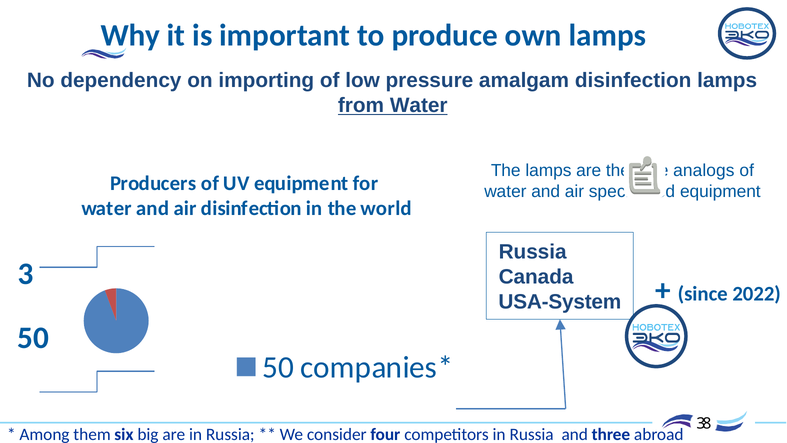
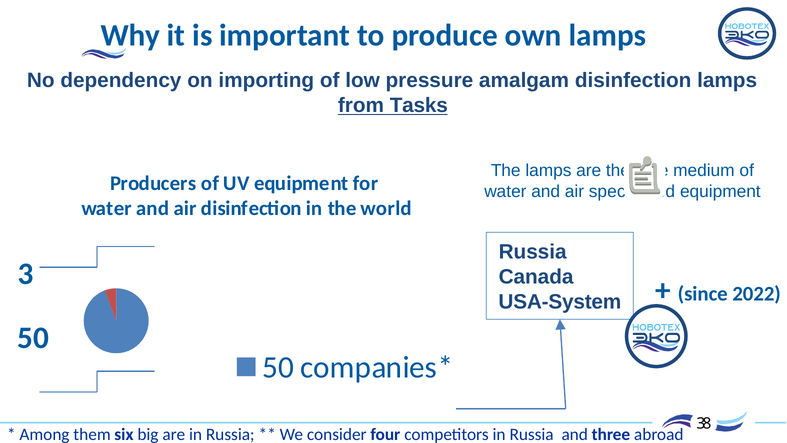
from Water: Water -> Tasks (419, 105)
analogs: analogs -> medium (704, 170)
